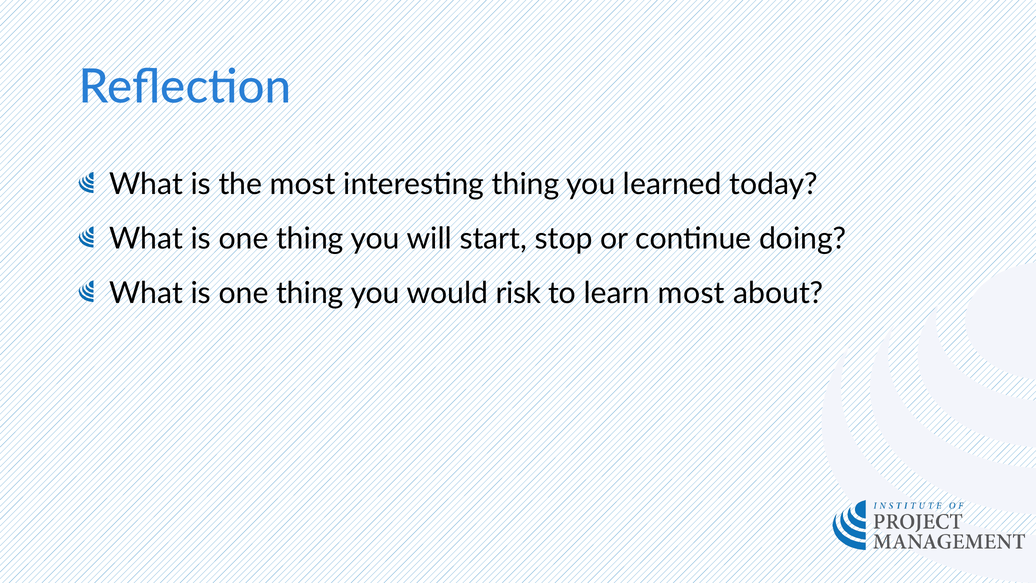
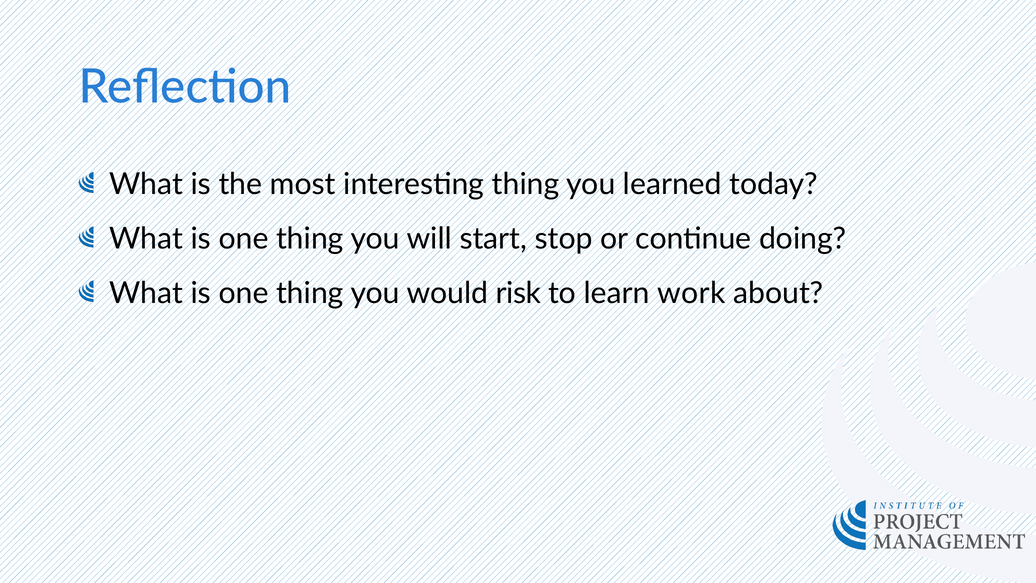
learn most: most -> work (691, 293)
